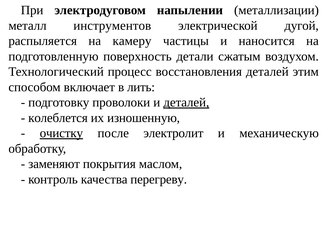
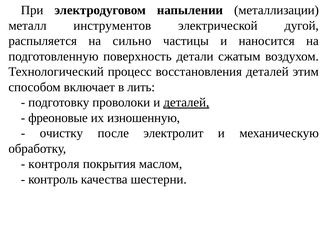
камеру: камеру -> сильно (132, 41)
колеблется: колеблется -> фреоновые (58, 118)
очистку underline: present -> none (61, 134)
заменяют: заменяют -> контроля (54, 164)
перегреву: перегреву -> шестерни (159, 180)
